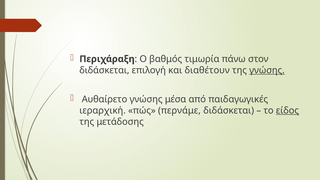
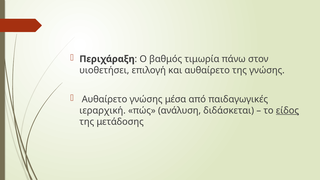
διδάσκεται: διδάσκεται -> υιοθετήσει (104, 70)
και διαθέτουν: διαθέτουν -> αυθαίρετο (207, 70)
γνώσης underline: present -> none (267, 70)
περνάμε: περνάμε -> ανάλυση (179, 111)
